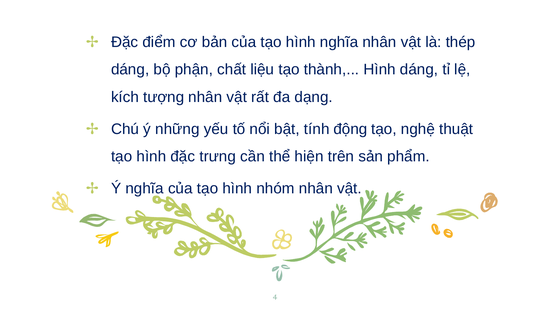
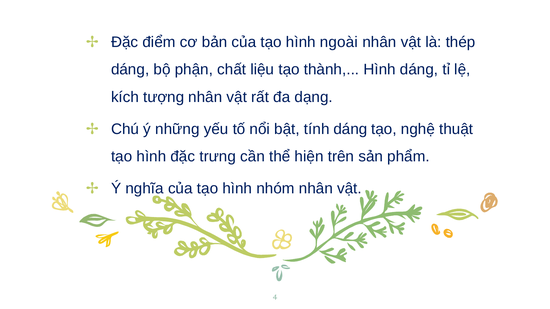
hình nghĩa: nghĩa -> ngoài (339, 42)
tính động: động -> dáng (350, 129)
